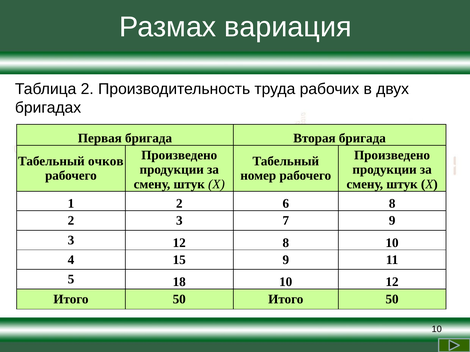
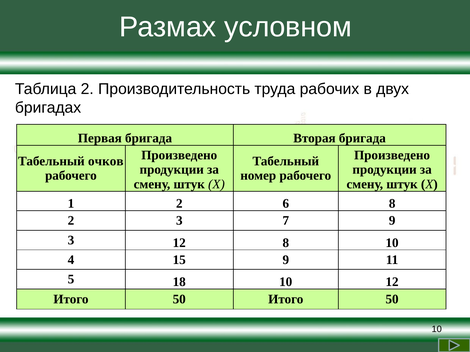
вариация: вариация -> условном (288, 27)
